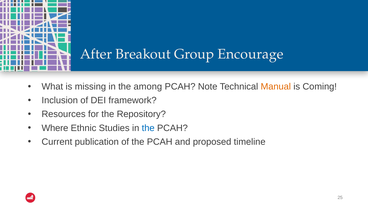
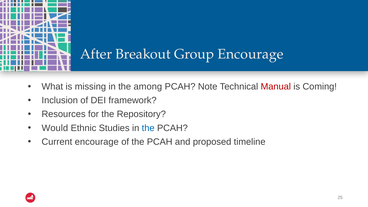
Manual colour: orange -> red (276, 87)
Where: Where -> Would (55, 128)
Current publication: publication -> encourage (97, 142)
